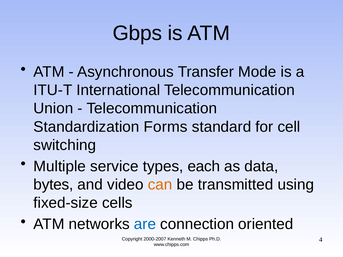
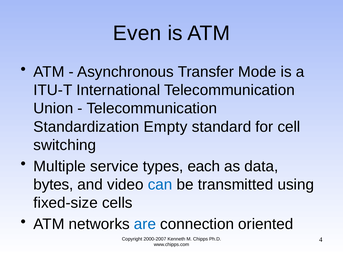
Gbps: Gbps -> Even (137, 33)
Forms: Forms -> Empty (166, 127)
can colour: orange -> blue (160, 185)
